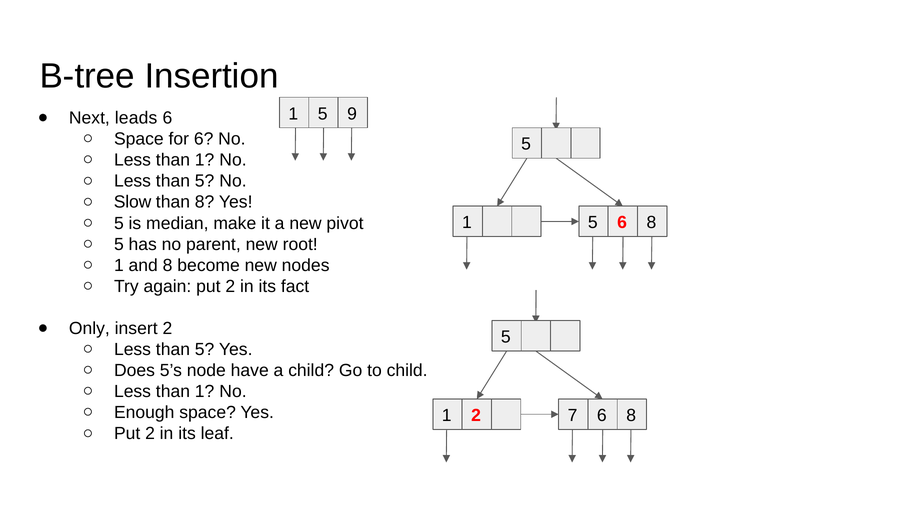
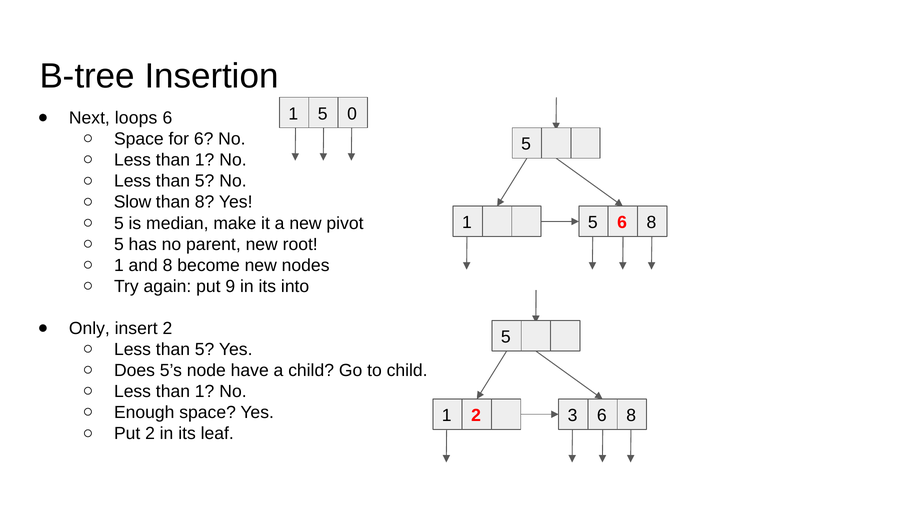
9: 9 -> 0 (352, 114)
leads: leads -> loops (136, 118)
again put 2: 2 -> 9 (230, 286)
fact: fact -> into (295, 286)
7: 7 -> 3 (573, 415)
